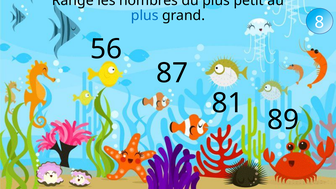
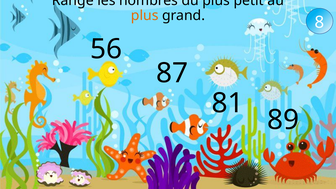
plus colour: blue -> orange (145, 16)
